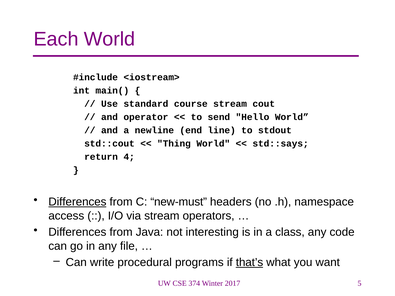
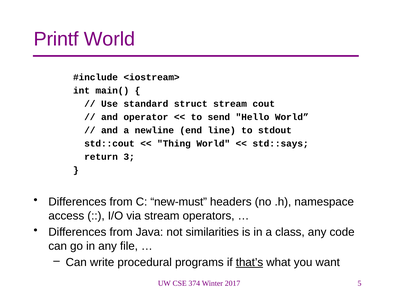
Each: Each -> Printf (56, 39)
course: course -> struct (191, 104)
4: 4 -> 3 (129, 157)
Differences underline: present -> none (77, 202)
interesting: interesting -> similarities (212, 232)
